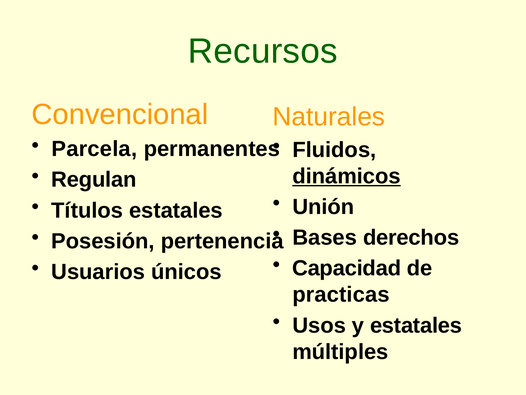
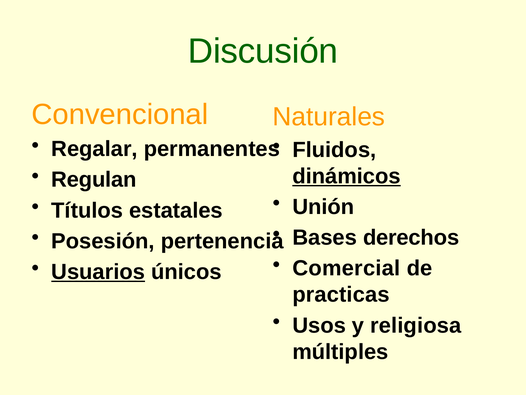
Recursos: Recursos -> Discusión (263, 51)
Parcela: Parcela -> Regalar (94, 149)
Capacidad: Capacidad -> Comercial (346, 268)
Usuarios underline: none -> present (98, 272)
y estatales: estatales -> religiosa (416, 325)
